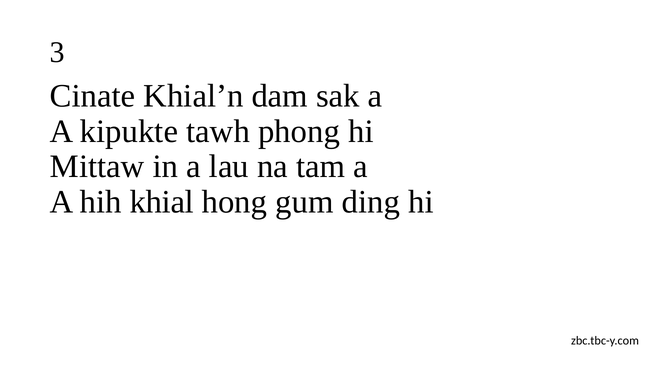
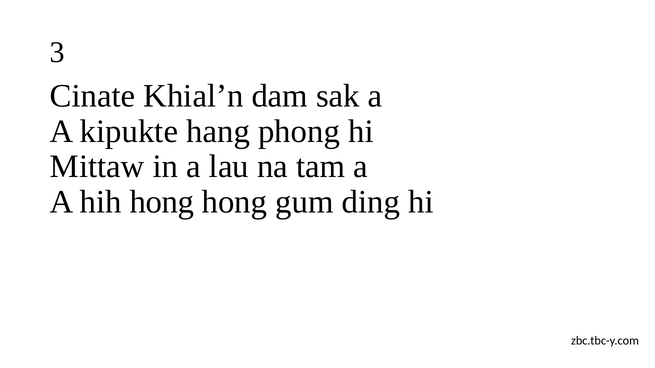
tawh: tawh -> hang (218, 131)
hih khial: khial -> hong (162, 202)
